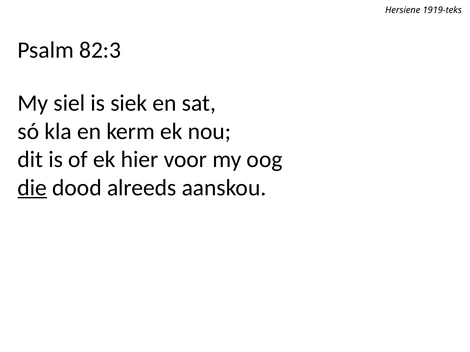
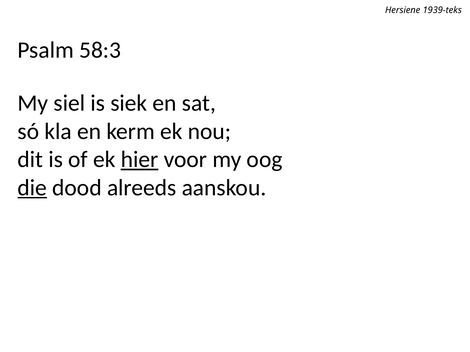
1919-teks: 1919-teks -> 1939-teks (442, 10)
82:3: 82:3 -> 58:3 (100, 50)
hier underline: none -> present (140, 160)
